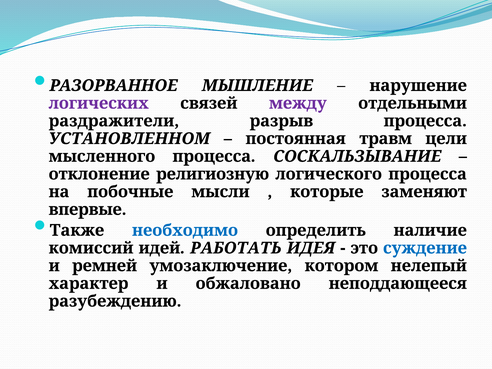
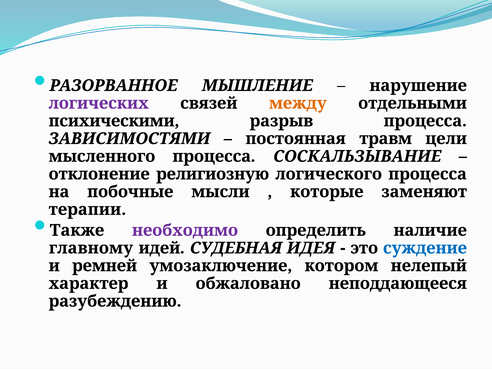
между colour: purple -> orange (298, 103)
раздражители: раздражители -> психическими (114, 121)
УСТАНОВЛЕННОМ: УСТАНОВЛЕННОМ -> ЗАВИСИМОСТЯМИ (129, 139)
впервые: впервые -> терапии (87, 209)
необходимо colour: blue -> purple (185, 230)
комиссий: комиссий -> главному (91, 248)
РАБОТАТЬ: РАБОТАТЬ -> СУДЕБНАЯ (236, 248)
